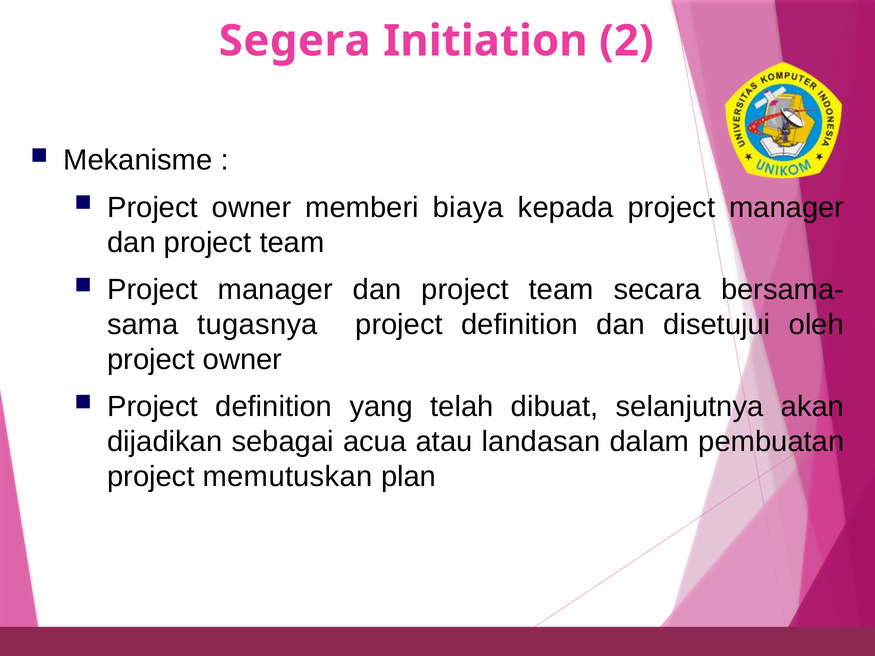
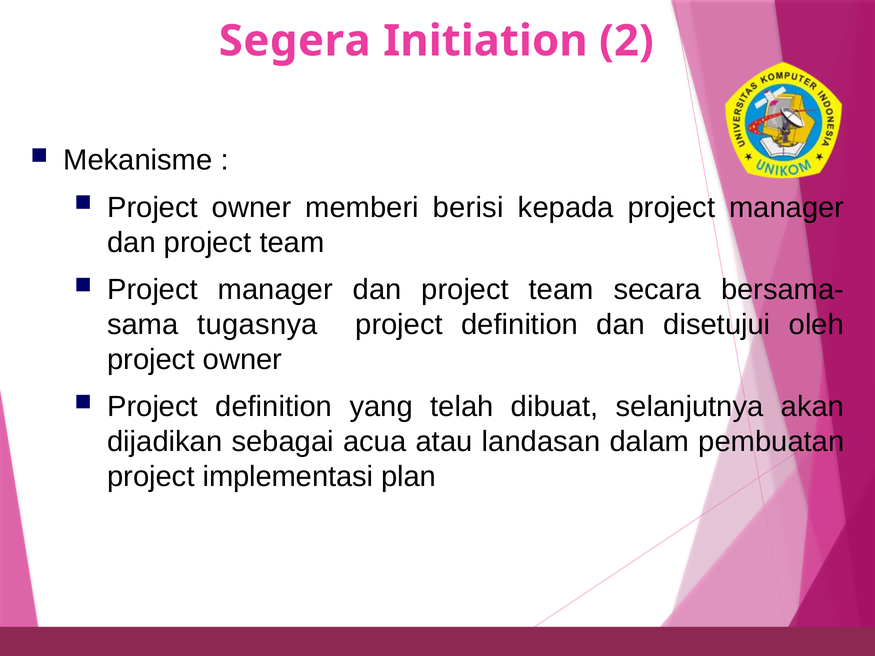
biaya: biaya -> berisi (468, 208)
memutuskan: memutuskan -> implementasi (288, 477)
